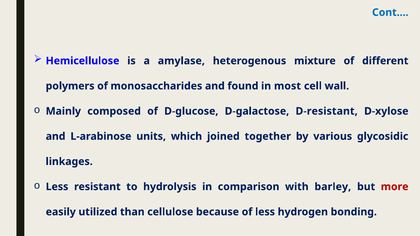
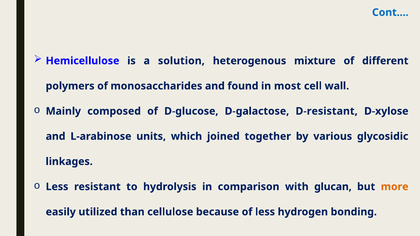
amylase: amylase -> solution (181, 61)
barley: barley -> glucan (333, 187)
more colour: red -> orange (395, 187)
